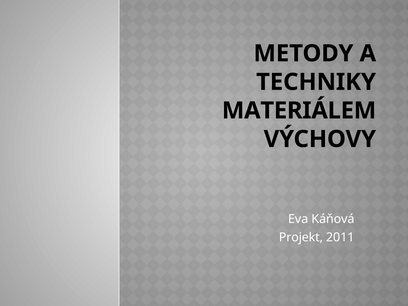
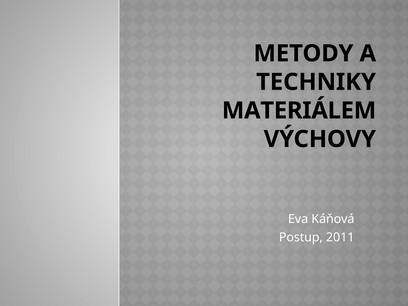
Projekt: Projekt -> Postup (301, 238)
